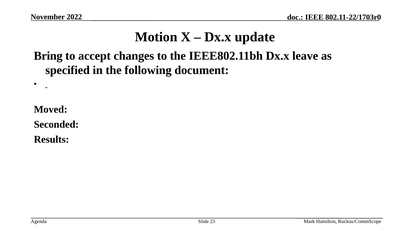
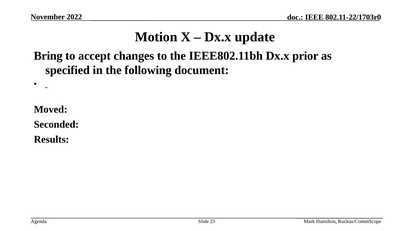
leave: leave -> prior (305, 56)
